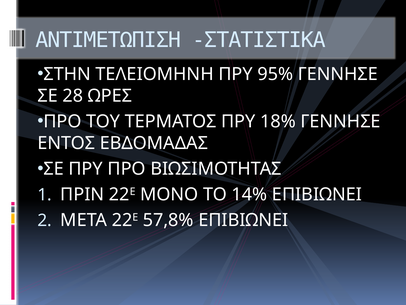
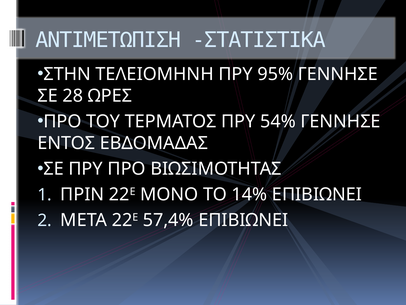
18%: 18% -> 54% (278, 121)
57,8%: 57,8% -> 57,4% (168, 220)
